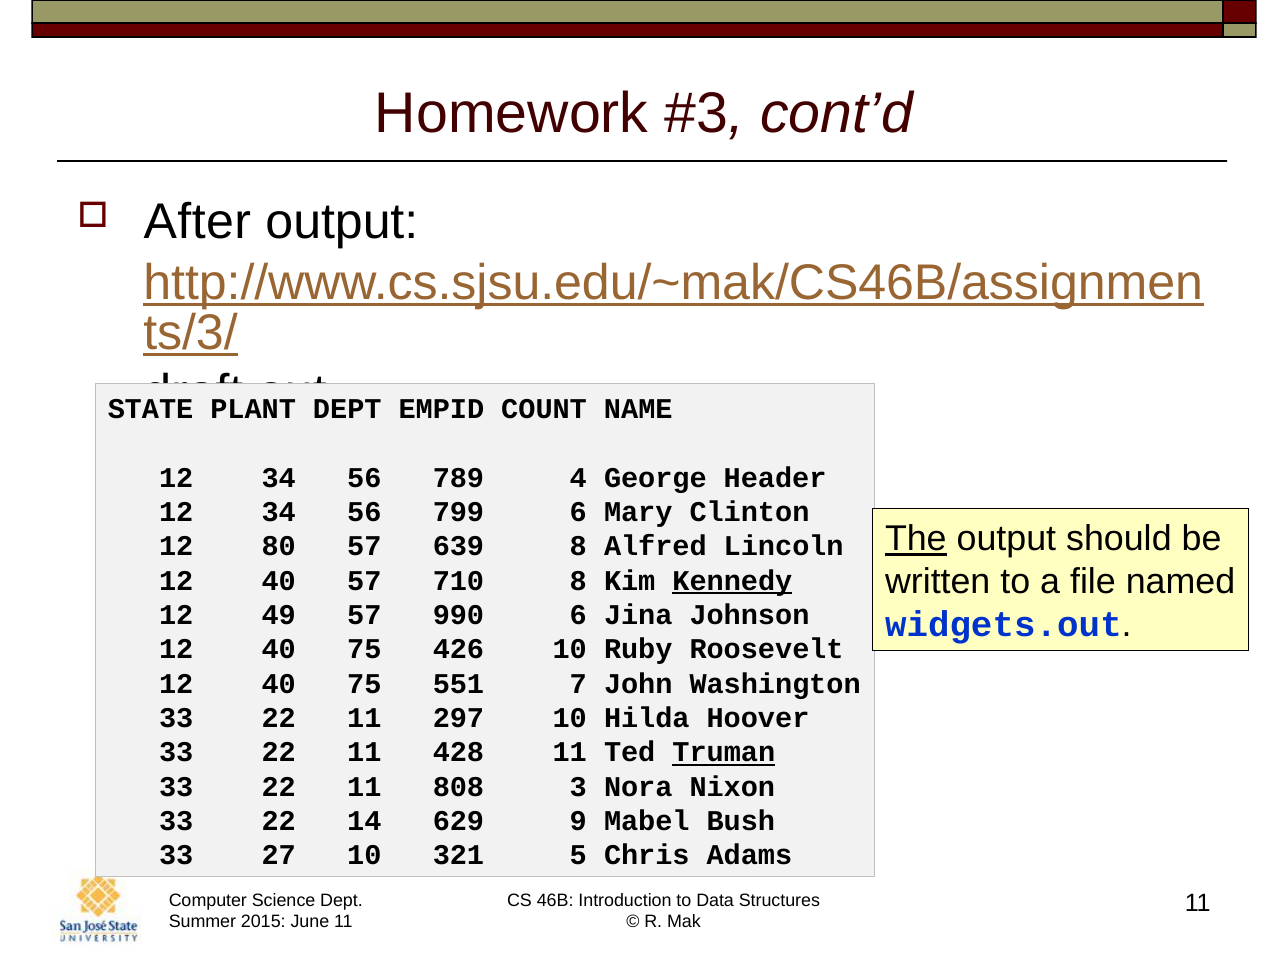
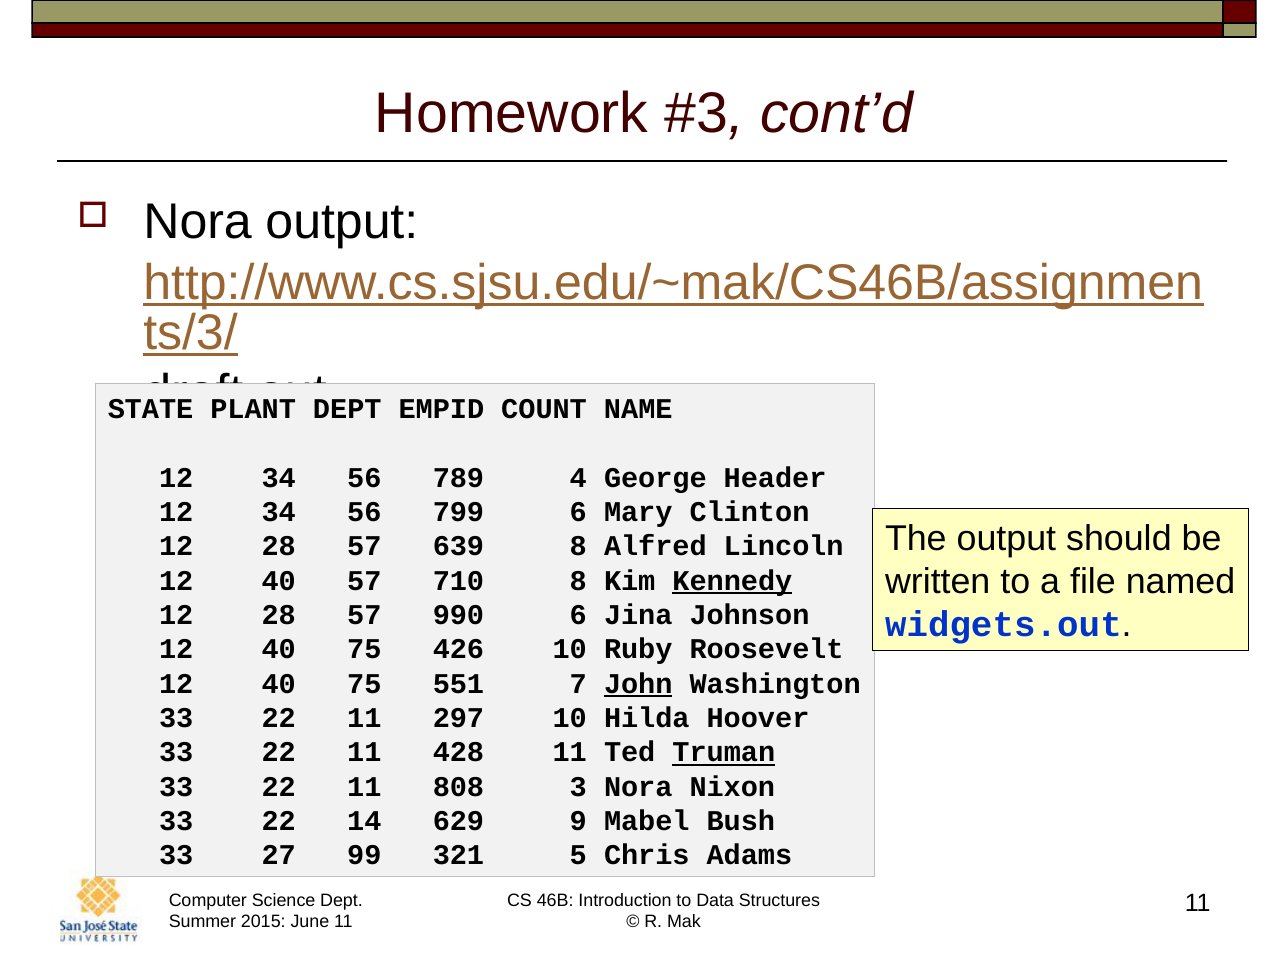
After: After -> Nora (198, 222)
The underline: present -> none (916, 539)
80: 80 -> 28 (279, 546)
49: 49 -> 28 (279, 615)
John underline: none -> present (638, 684)
27 10: 10 -> 99 (364, 855)
